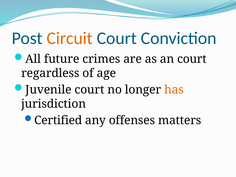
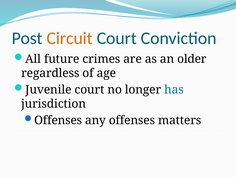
an court: court -> older (192, 59)
has colour: orange -> blue (174, 90)
Certified: Certified -> Offenses (58, 120)
